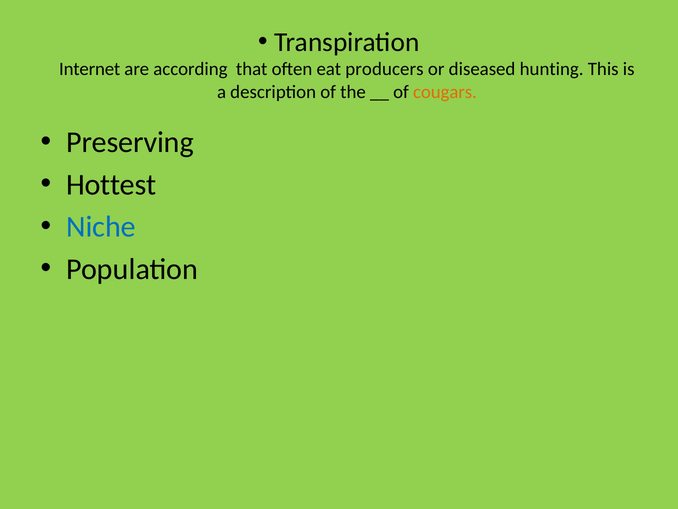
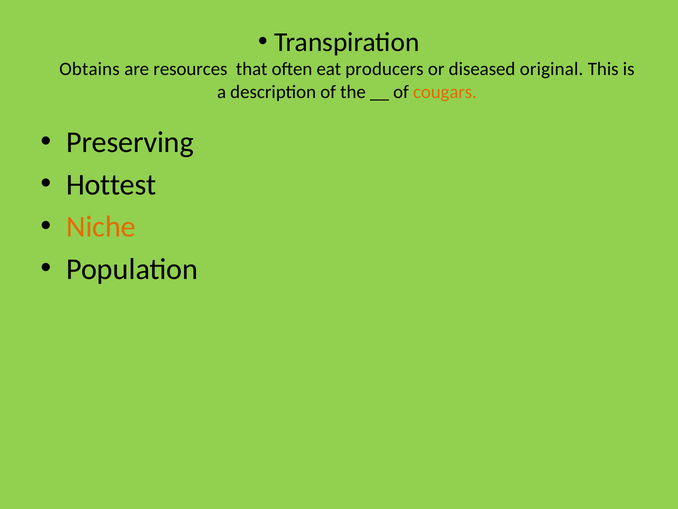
Internet: Internet -> Obtains (89, 69)
according: according -> resources (190, 69)
hunting: hunting -> original (552, 69)
Niche colour: blue -> orange (101, 227)
